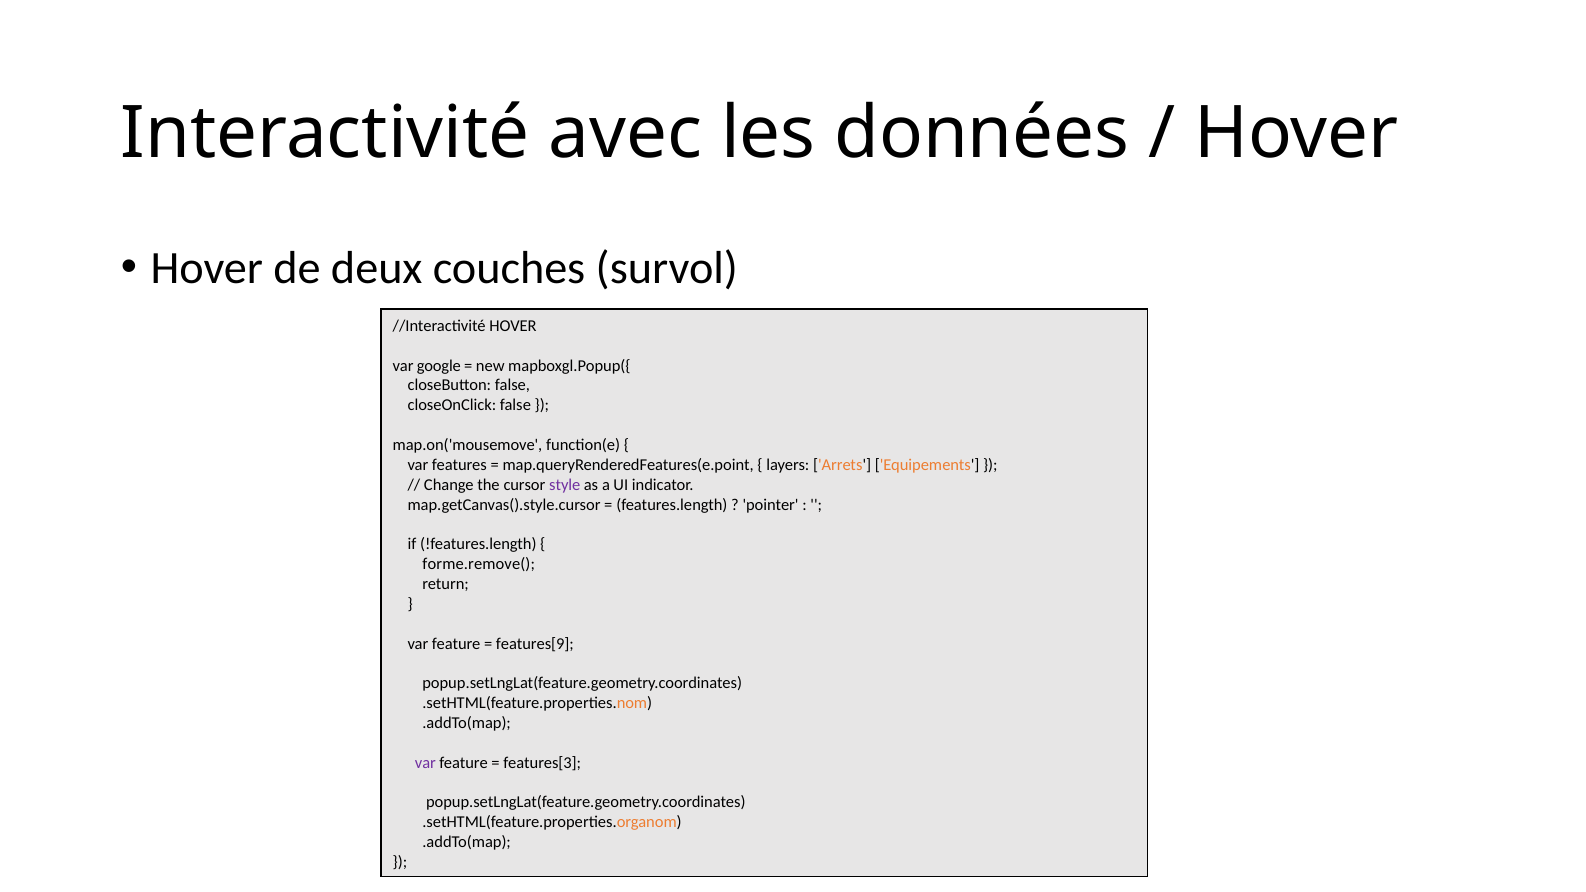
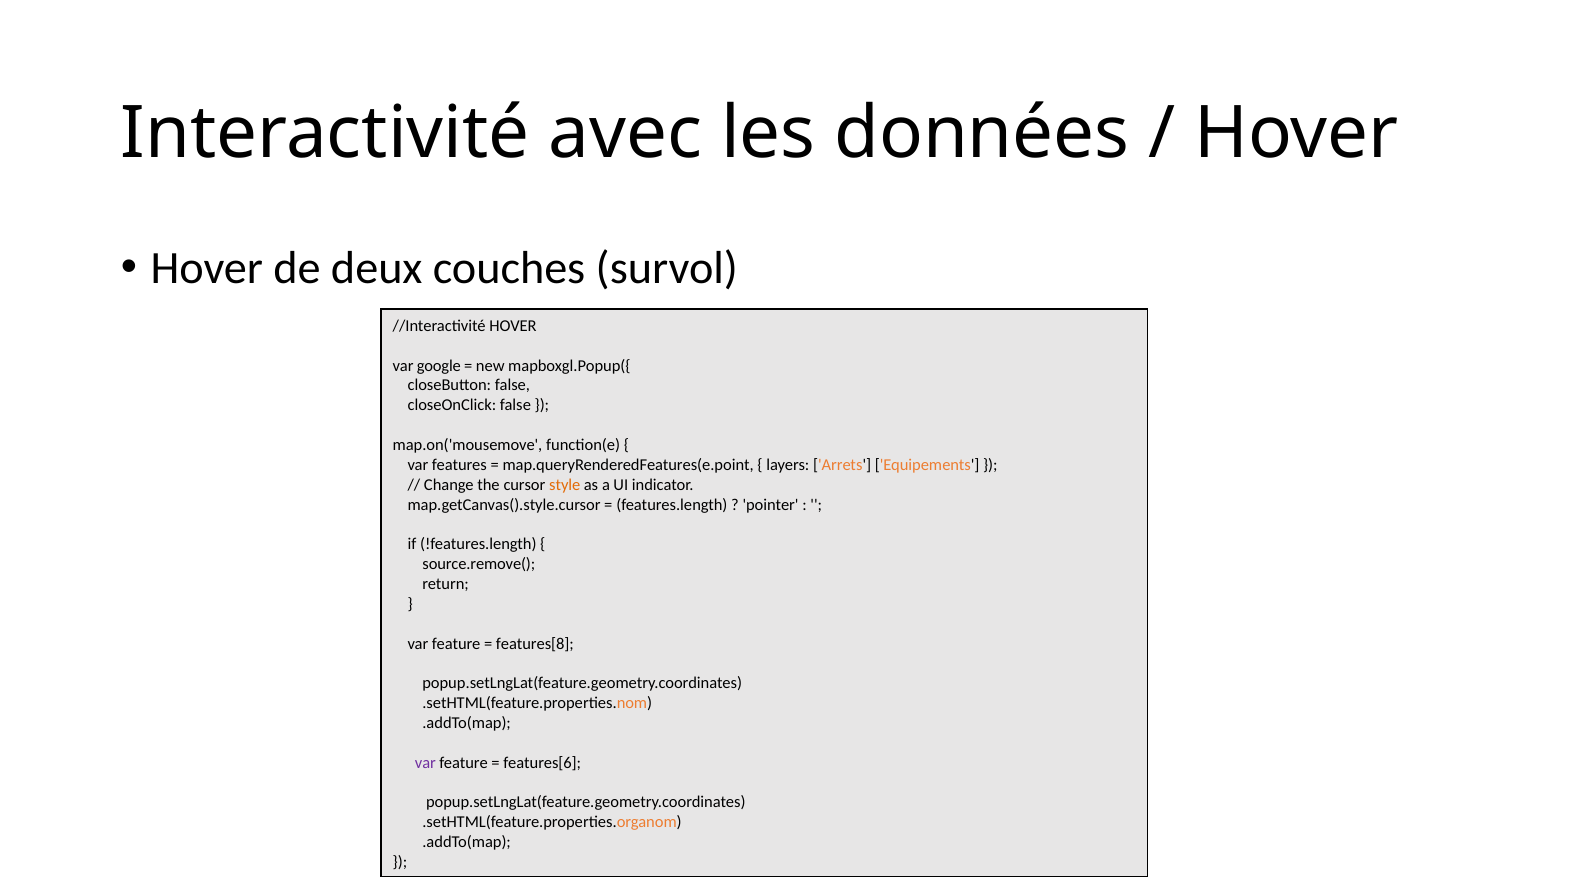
style colour: purple -> orange (565, 485)
forme.remove(: forme.remove( -> source.remove( (479, 564)
features[9: features[9 -> features[8 (535, 644)
features[3: features[3 -> features[6 (542, 763)
